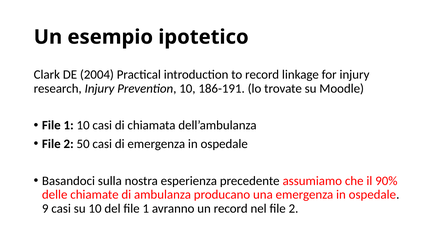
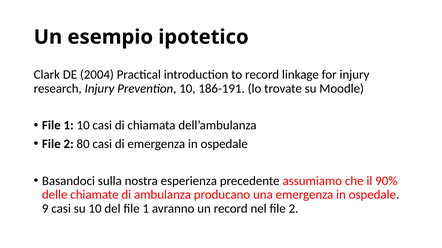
50: 50 -> 80 (83, 144)
